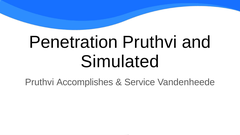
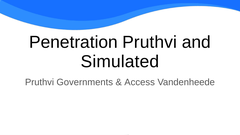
Accomplishes: Accomplishes -> Governments (85, 82)
Service: Service -> Access (140, 82)
